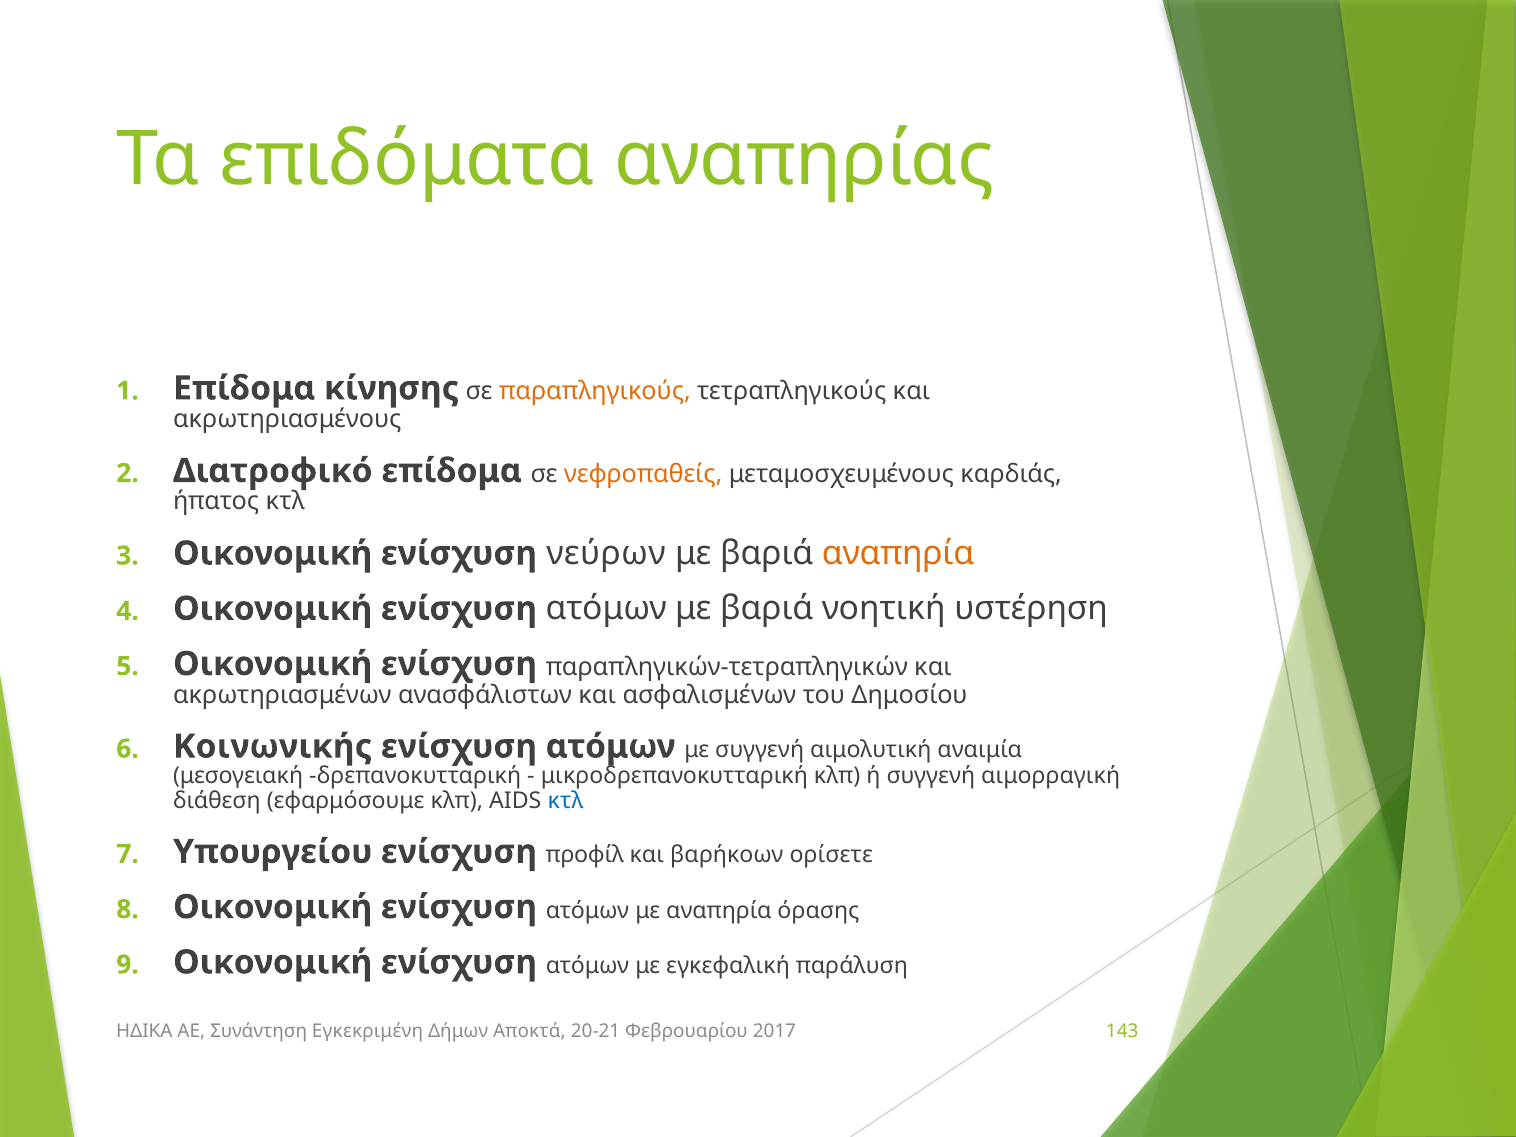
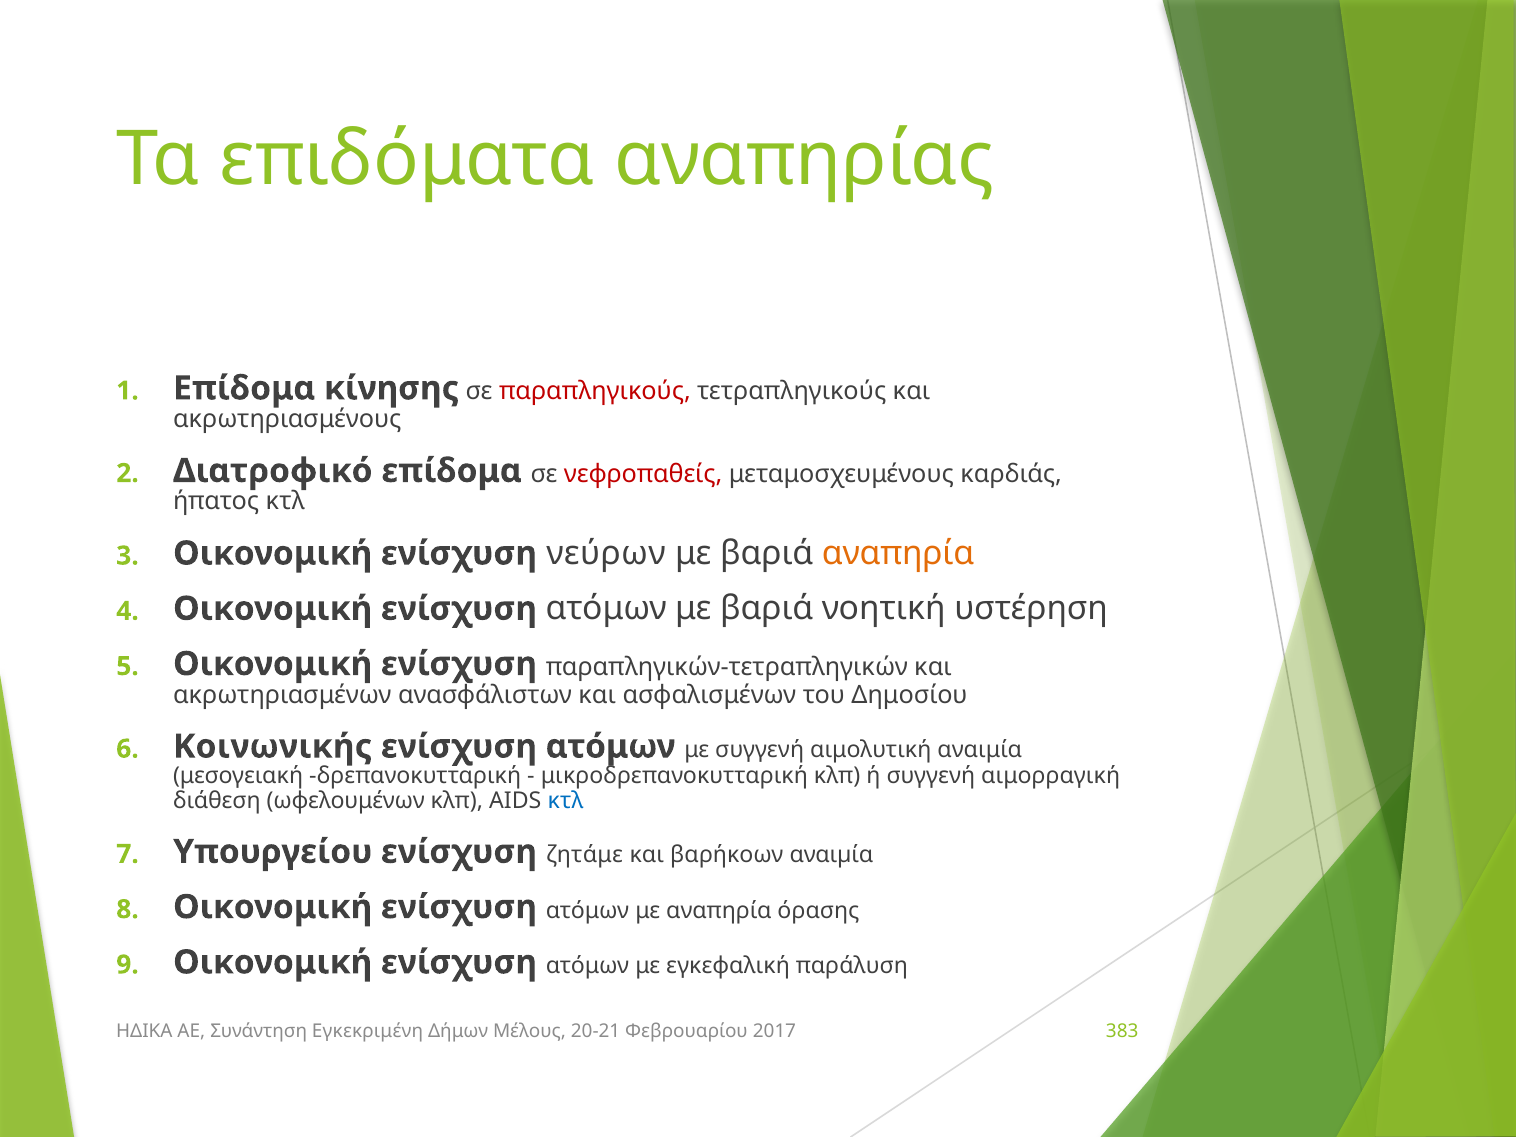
παραπληγικούς colour: orange -> red (595, 391)
νεφροπαθείς colour: orange -> red (643, 474)
εφαρμόσουμε: εφαρμόσουμε -> ωφελουμένων (346, 801)
προφίλ: προφίλ -> ζητάμε (585, 855)
βαρήκοων ορίσετε: ορίσετε -> αναιµία (831, 855)
Αποκτά: Αποκτά -> Μέλους (529, 1032)
143: 143 -> 383 (1122, 1032)
